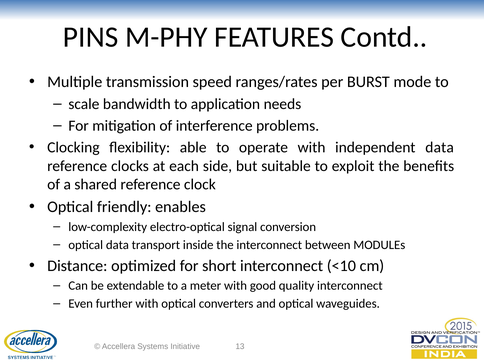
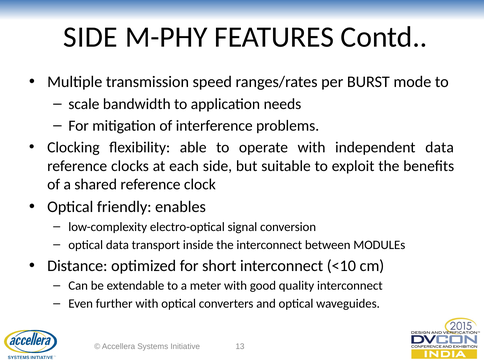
PINS: PINS -> SIDE (91, 37)
